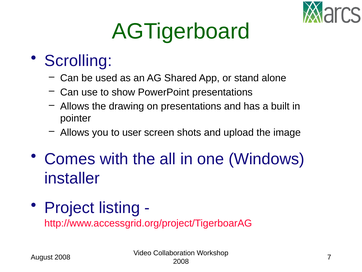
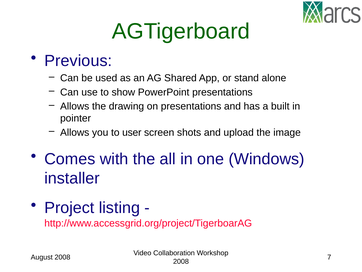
Scrolling: Scrolling -> Previous (78, 61)
